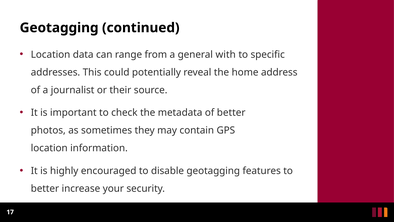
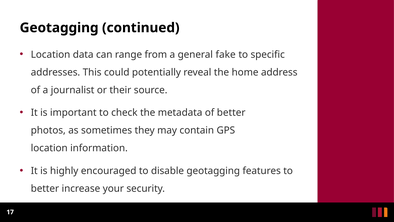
with: with -> fake (226, 54)
